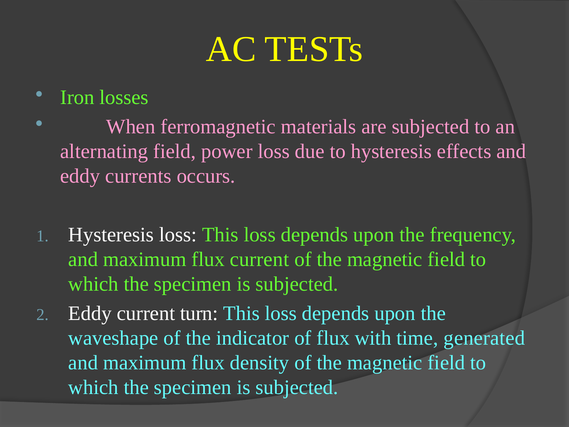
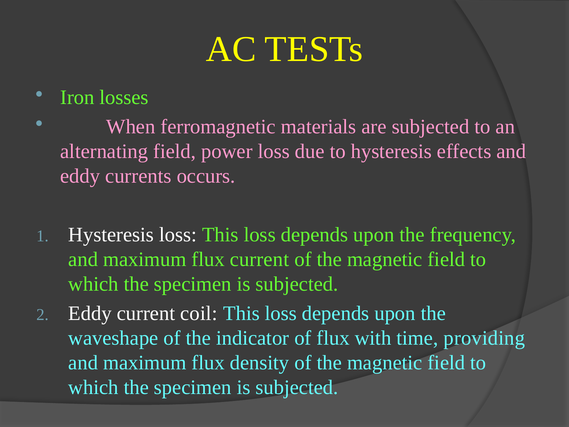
turn: turn -> coil (199, 313)
generated: generated -> providing (484, 338)
